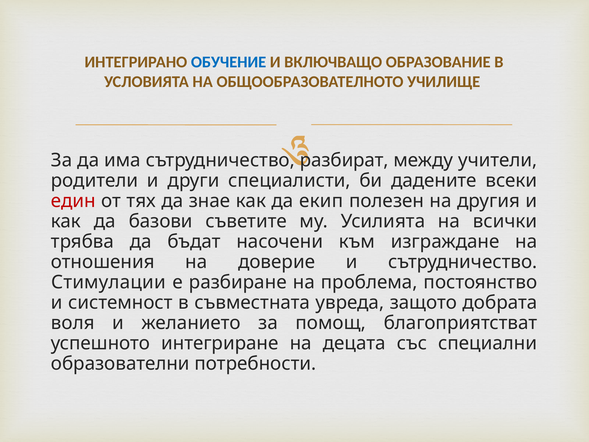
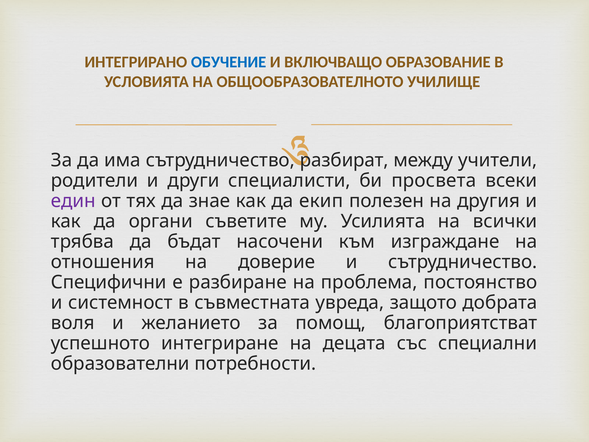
дадените: дадените -> просвета (434, 181)
един colour: red -> purple (73, 201)
базови: базови -> органи (161, 221)
Стимулации: Стимулации -> Специфични (109, 282)
